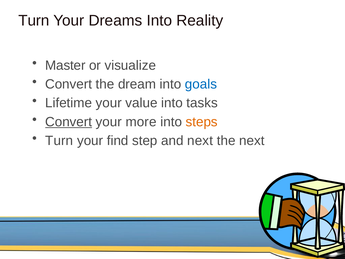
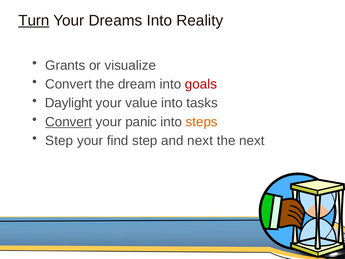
Turn underline: none -> present (34, 20)
Master: Master -> Grants (65, 65)
goals colour: blue -> red (201, 84)
Lifetime: Lifetime -> Daylight (69, 103)
more: more -> panic (141, 122)
Turn: Turn -> Step (59, 141)
